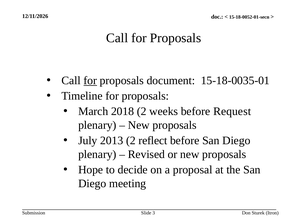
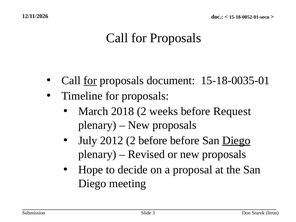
2013: 2013 -> 2012 (112, 140)
2 reflect: reflect -> before (153, 140)
Diego underline: none -> present (236, 140)
